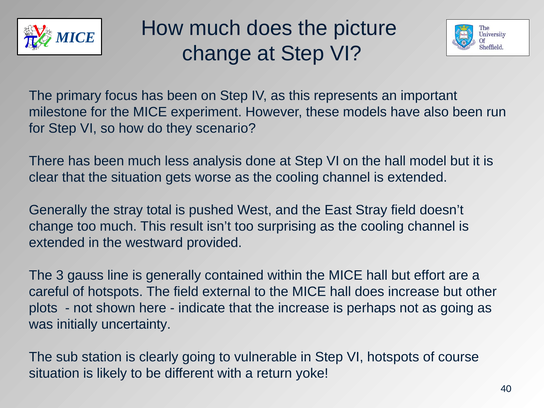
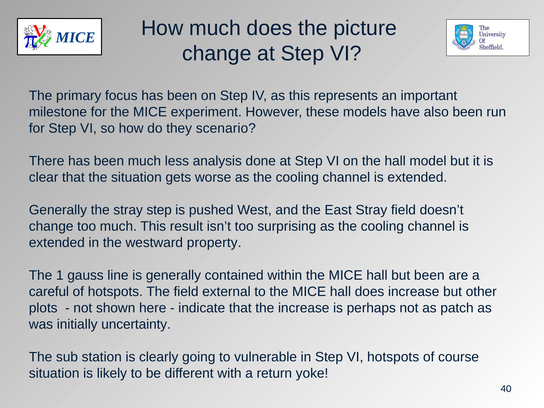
stray total: total -> step (159, 210)
provided: provided -> property (214, 243)
3: 3 -> 1 (60, 275)
but effort: effort -> been (429, 275)
as going: going -> patch (457, 308)
